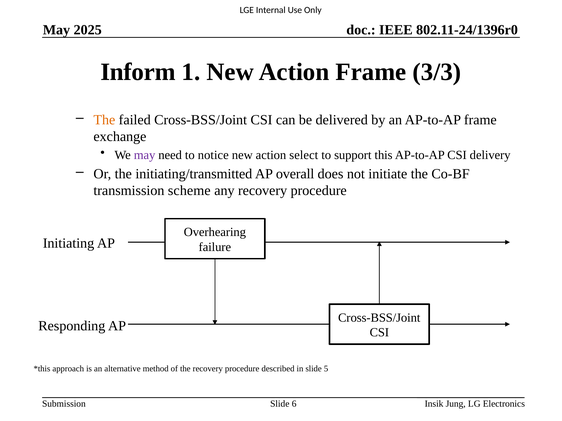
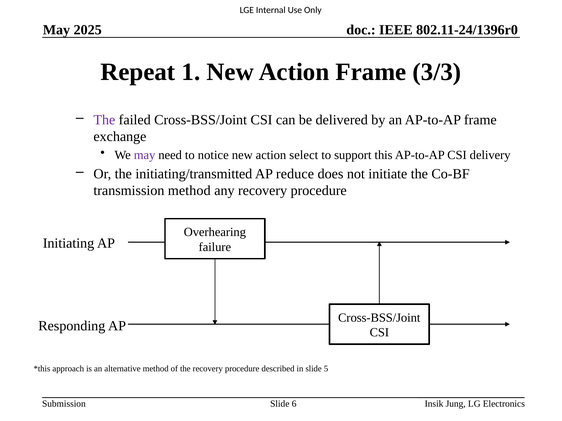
Inform: Inform -> Repeat (138, 72)
The colour: orange -> purple (104, 120)
overall: overall -> reduce (295, 174)
transmission scheme: scheme -> method (189, 191)
